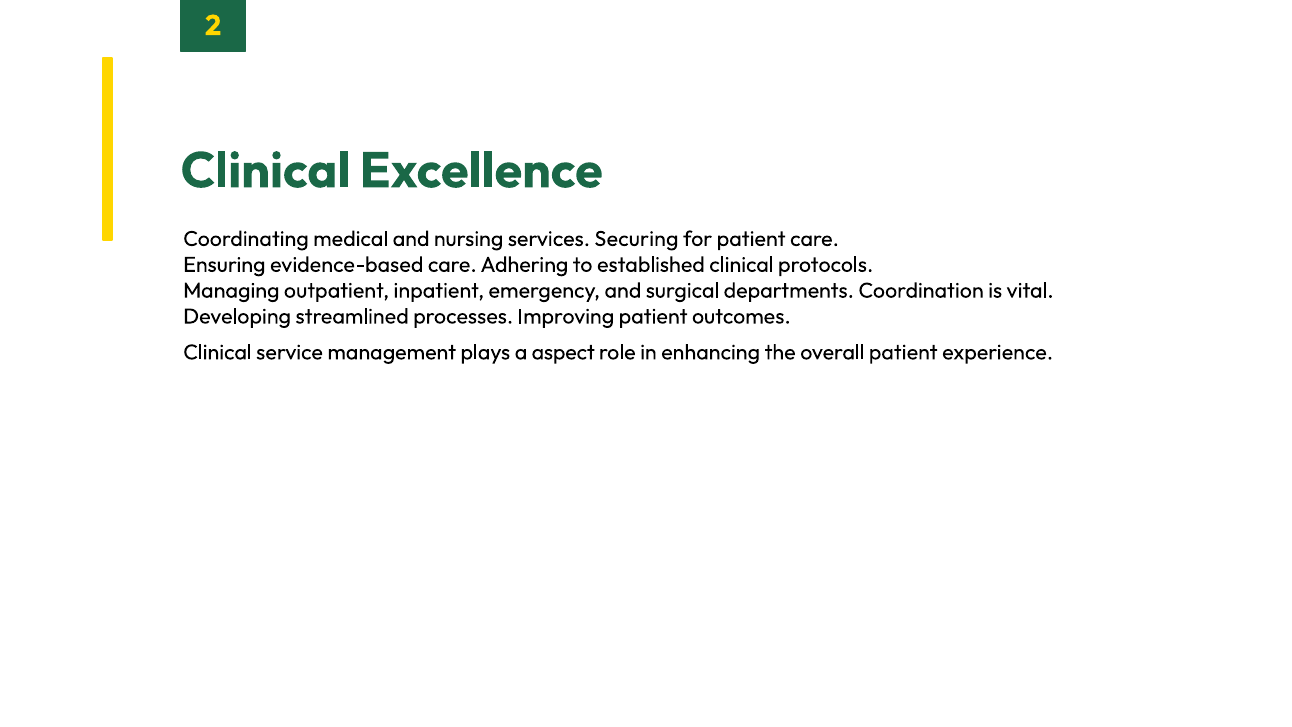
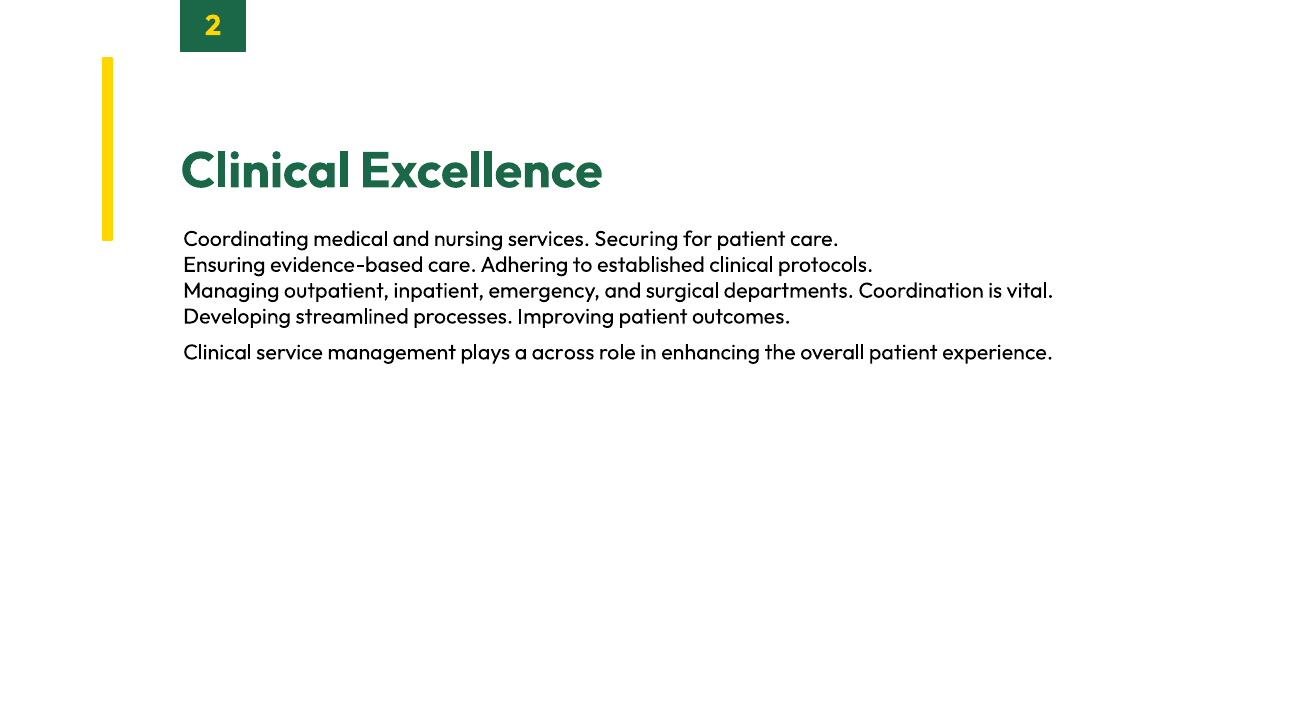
aspect: aspect -> across (563, 352)
